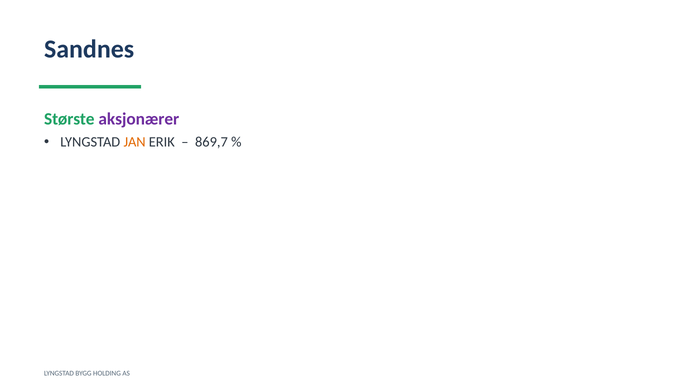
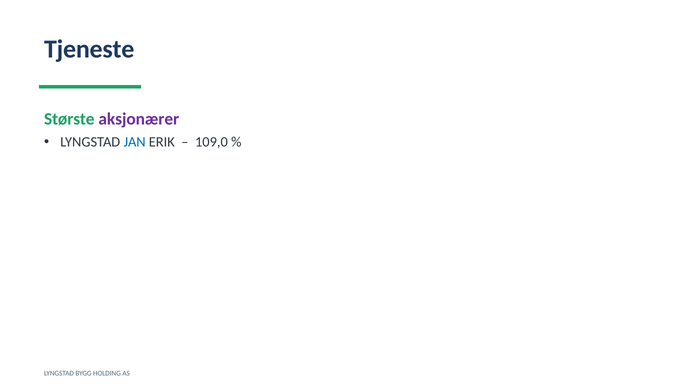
Sandnes: Sandnes -> Tjeneste (89, 49)
JAN colour: orange -> blue (135, 142)
869,7: 869,7 -> 109,0 (211, 142)
